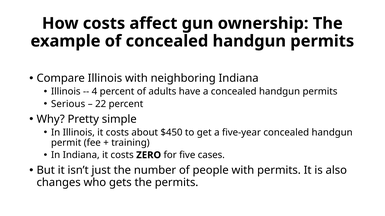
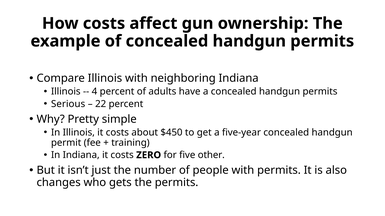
cases: cases -> other (211, 155)
